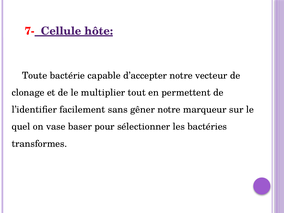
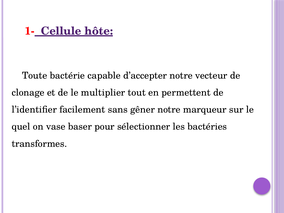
7-: 7- -> 1- (30, 31)
